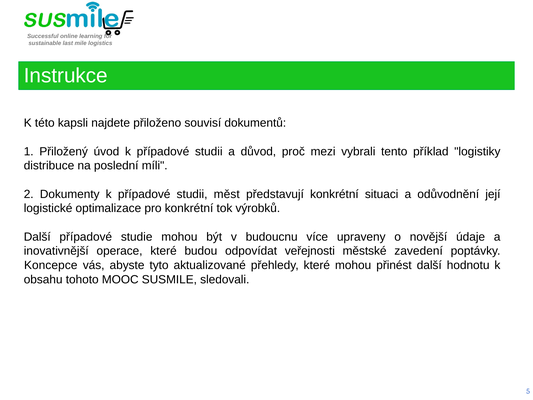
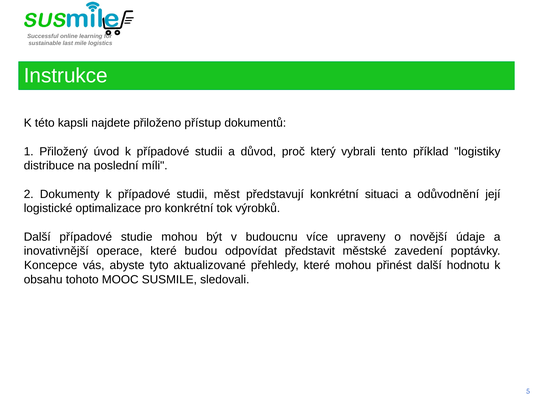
souvisí: souvisí -> přístup (203, 123)
mezi: mezi -> který (323, 151)
veřejnosti: veřejnosti -> představit (310, 251)
